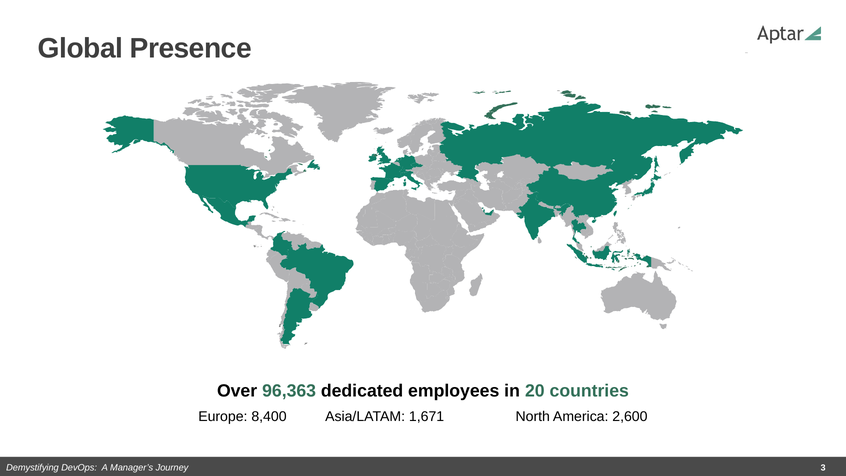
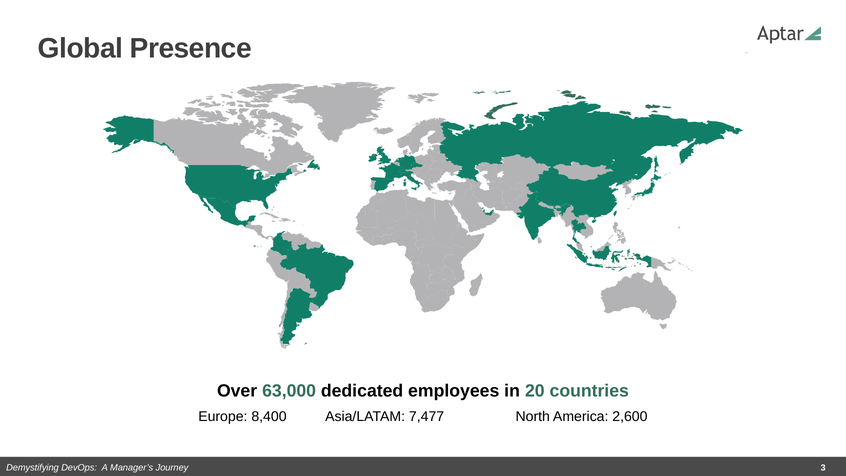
96,363: 96,363 -> 63,000 (289, 391)
1,671: 1,671 -> 7,477 (427, 417)
